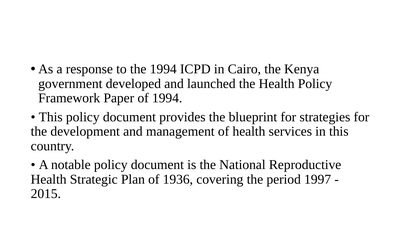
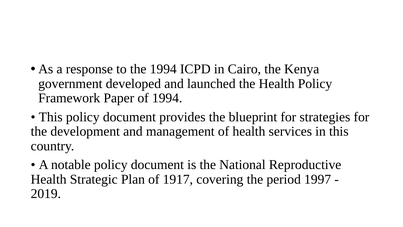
1936: 1936 -> 1917 (178, 179)
2015: 2015 -> 2019 (46, 194)
